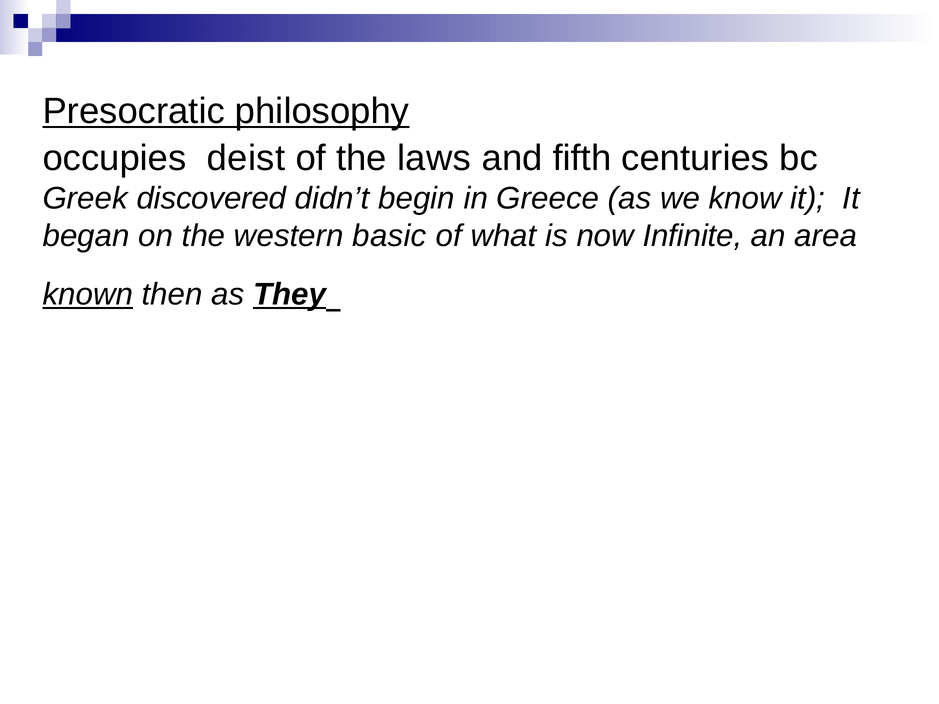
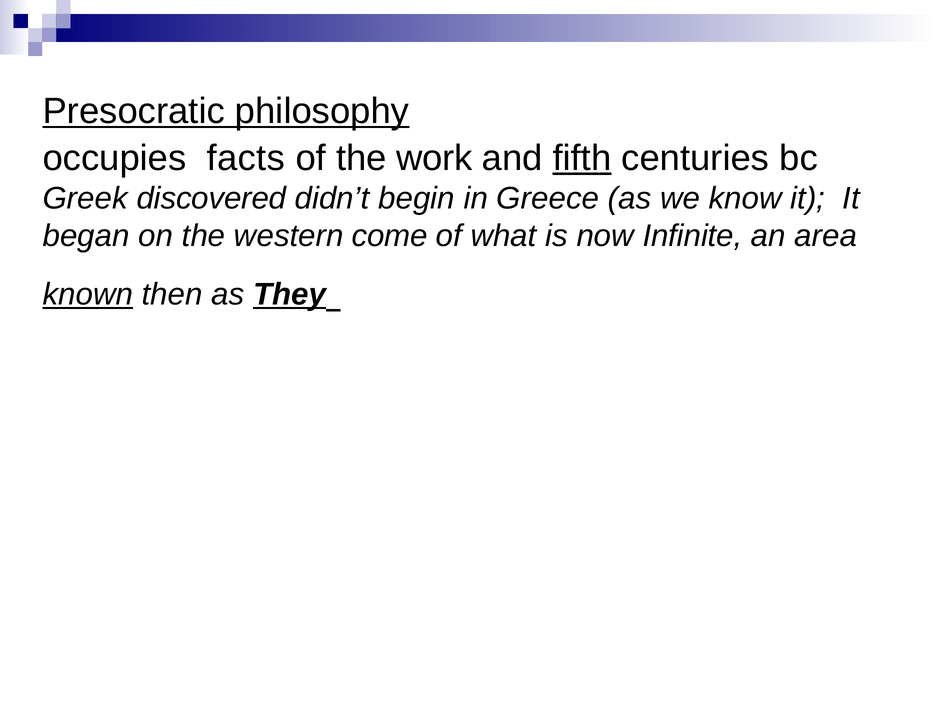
deist: deist -> facts (246, 158)
laws: laws -> work (434, 158)
fifth underline: none -> present (582, 158)
basic: basic -> come (390, 236)
